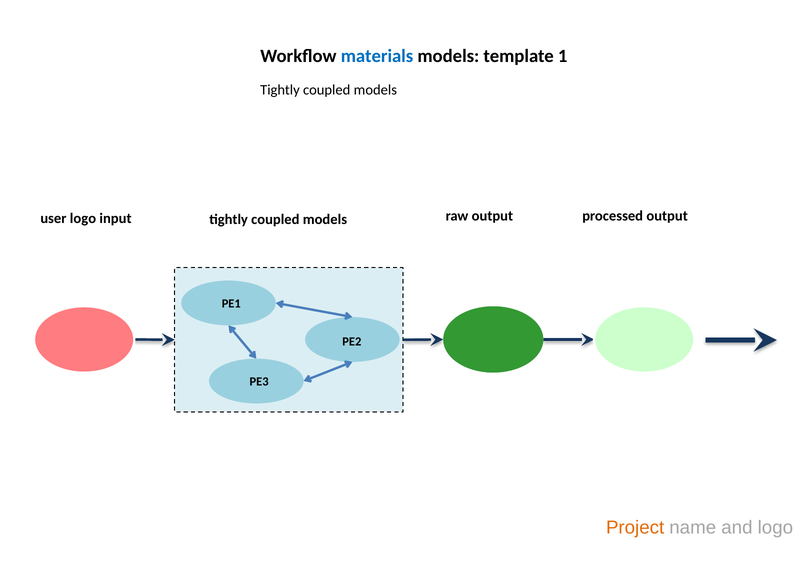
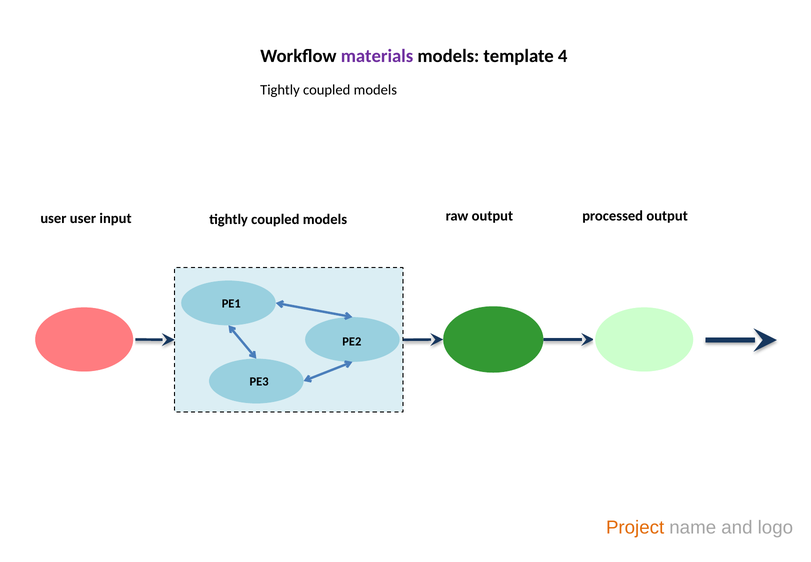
materials colour: blue -> purple (377, 56)
1: 1 -> 4 (563, 56)
user logo: logo -> user (83, 218)
